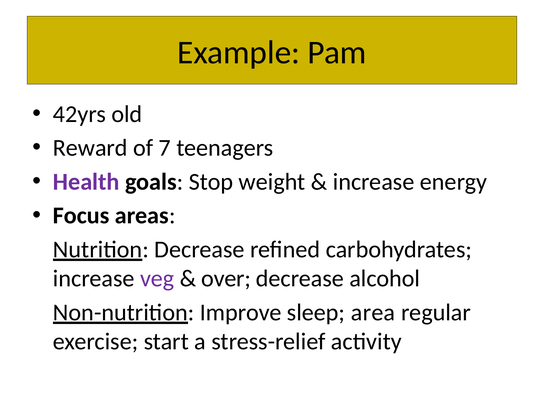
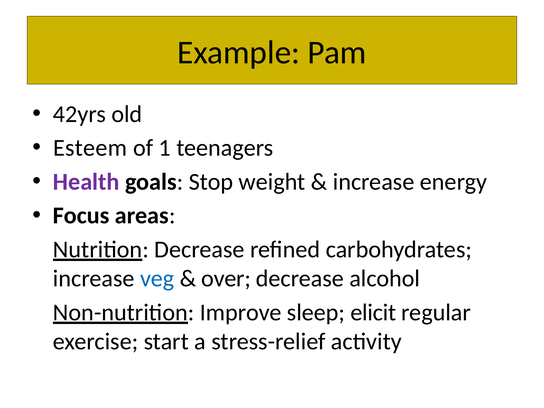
Reward: Reward -> Esteem (90, 148)
7: 7 -> 1 (165, 148)
veg colour: purple -> blue (157, 279)
area: area -> elicit (373, 312)
